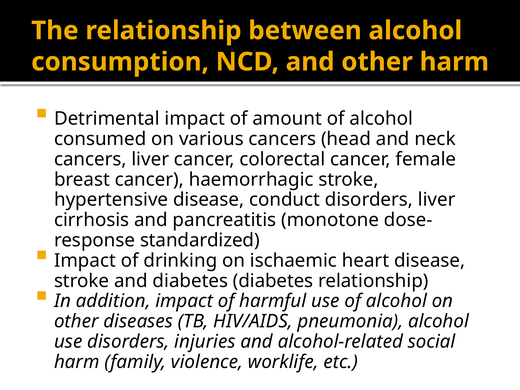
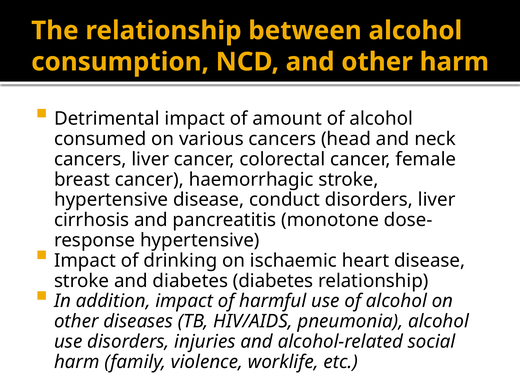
standardized: standardized -> hypertensive (200, 240)
